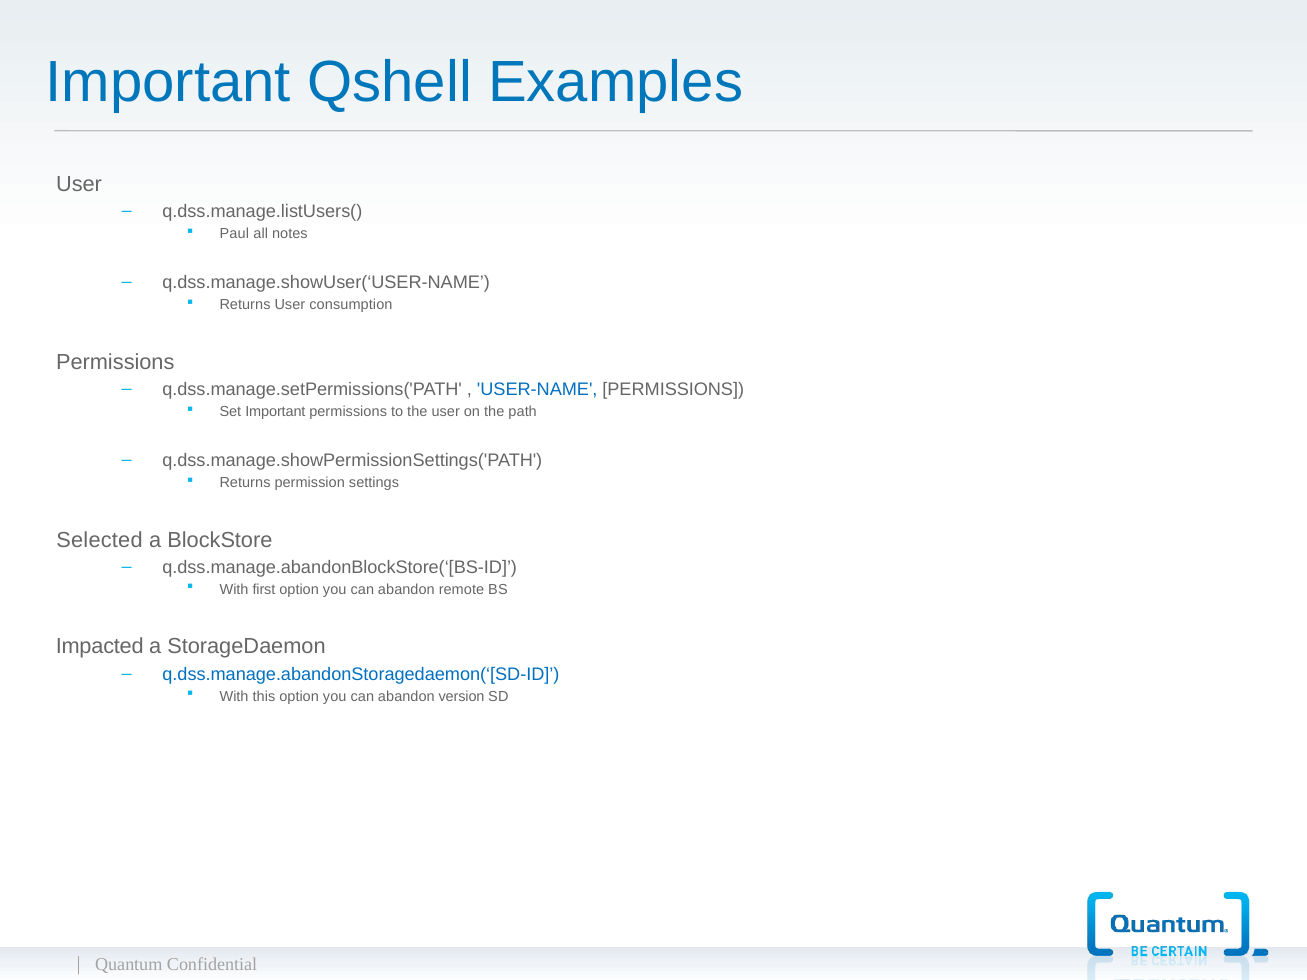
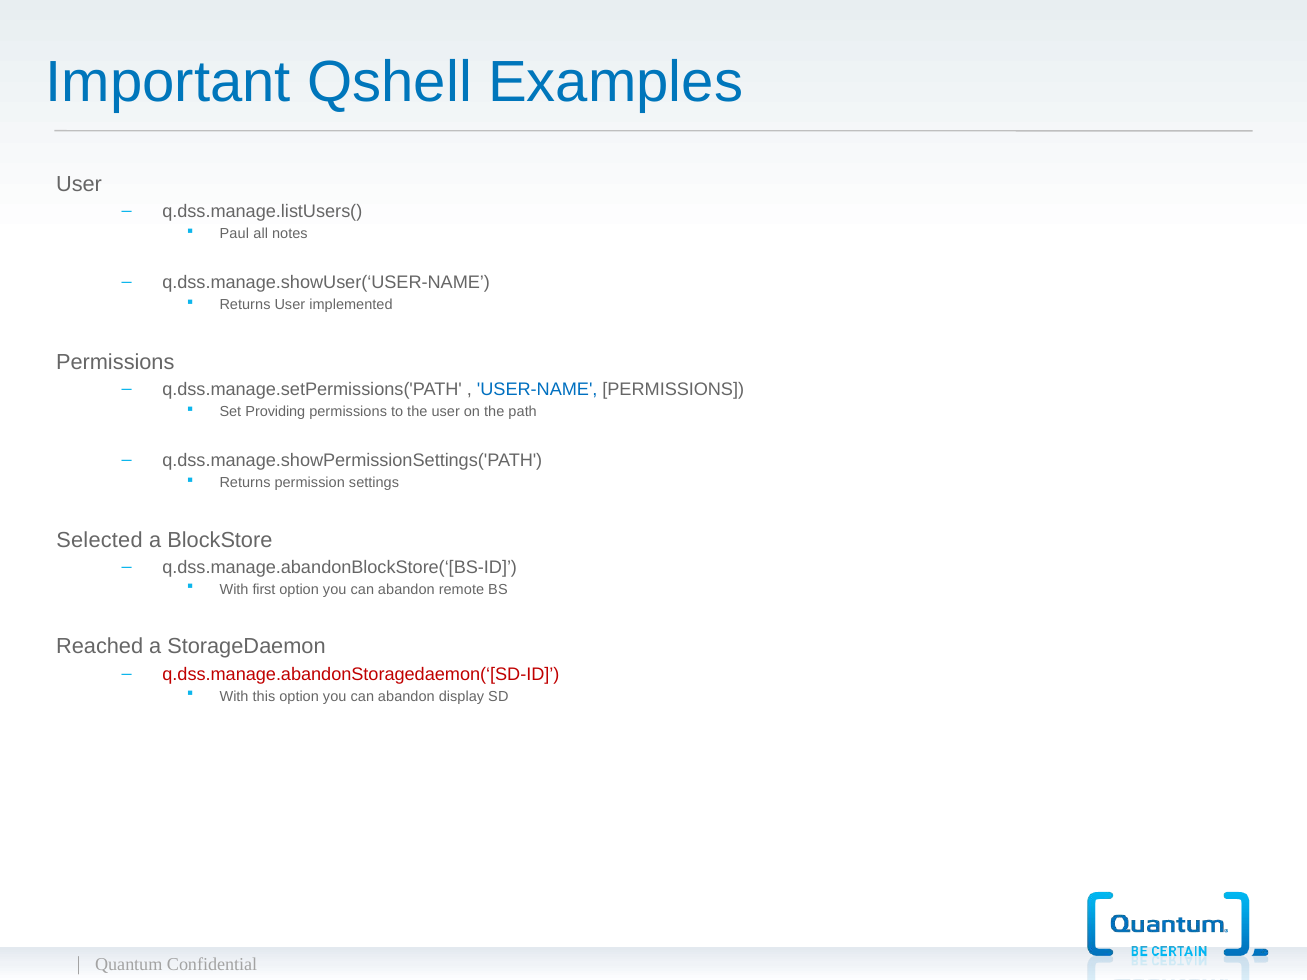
consumption: consumption -> implemented (351, 305)
Set Important: Important -> Providing (275, 412)
Impacted: Impacted -> Reached (100, 647)
q.dss.manage.abandonStoragedaemon(‘[SD-ID colour: blue -> red (361, 674)
version: version -> display (461, 697)
